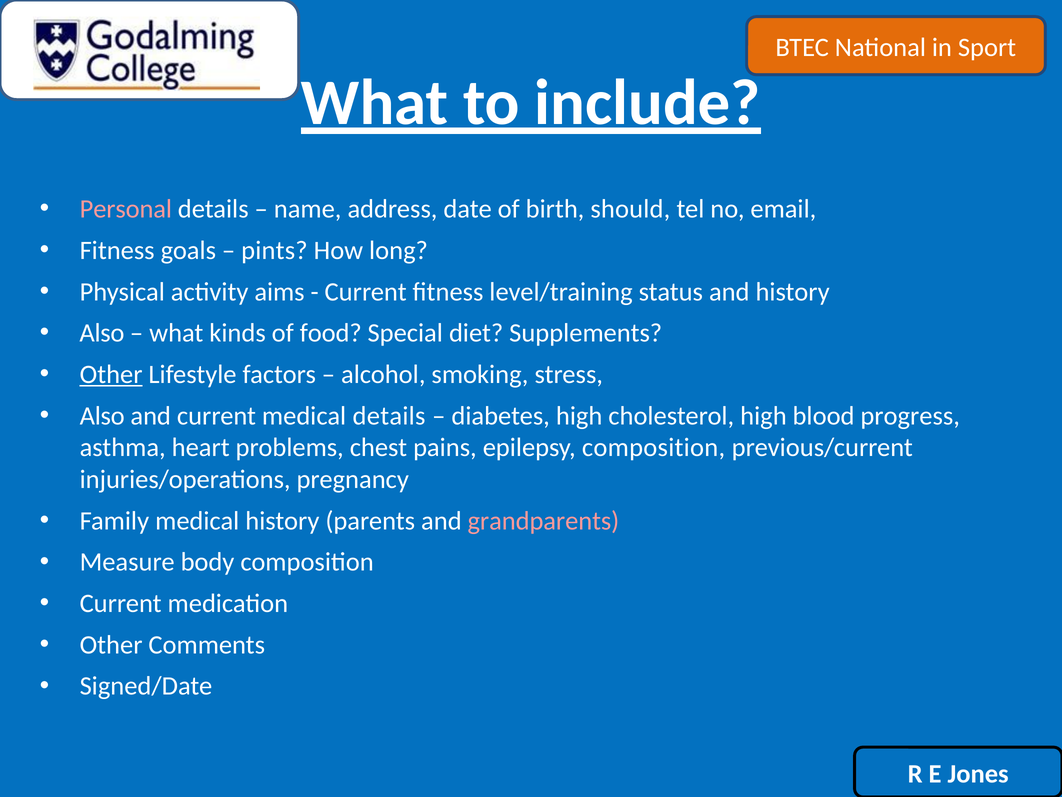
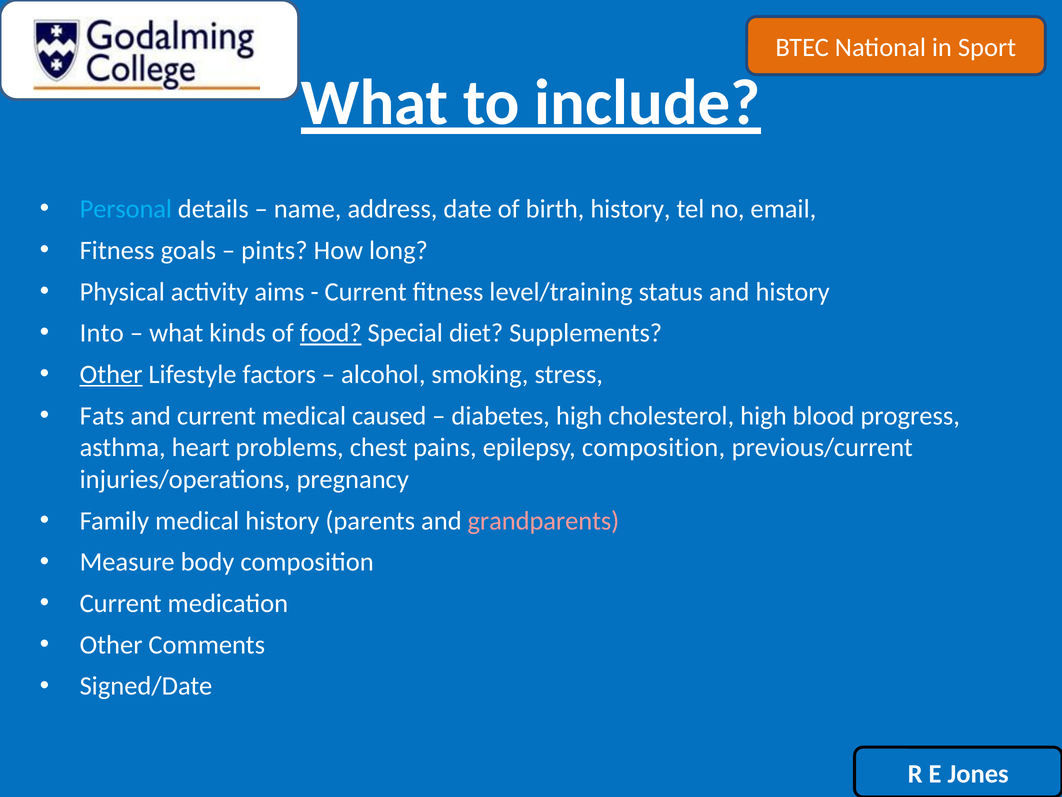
Personal colour: pink -> light blue (126, 209)
birth should: should -> history (630, 209)
Also: Also -> Into (102, 333)
food underline: none -> present (331, 333)
Also: Also -> Fats (102, 415)
medical details: details -> caused (389, 415)
